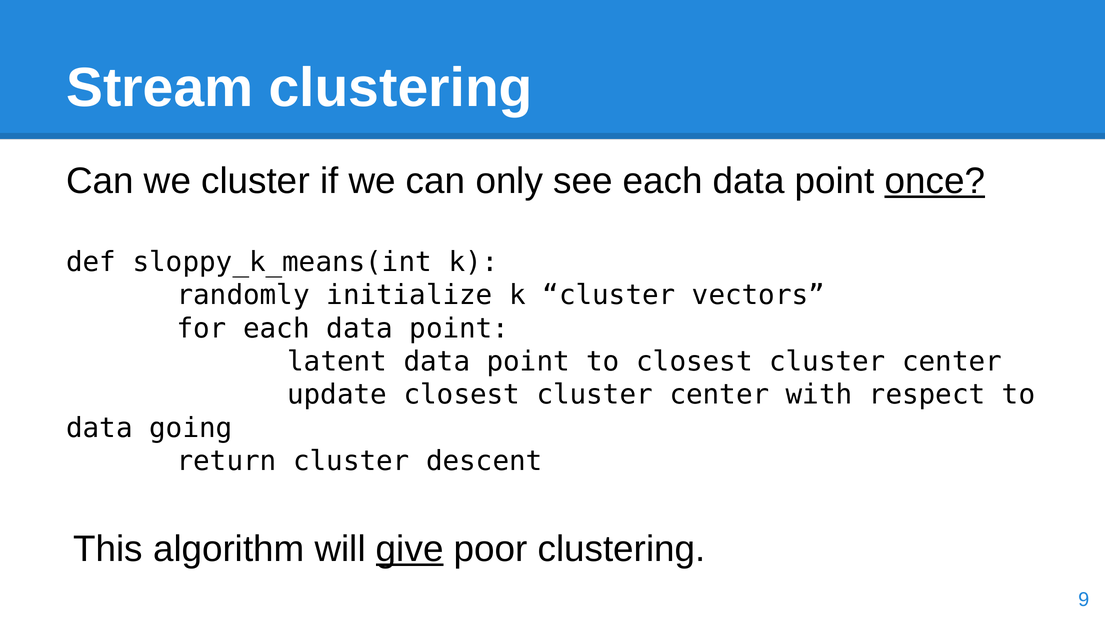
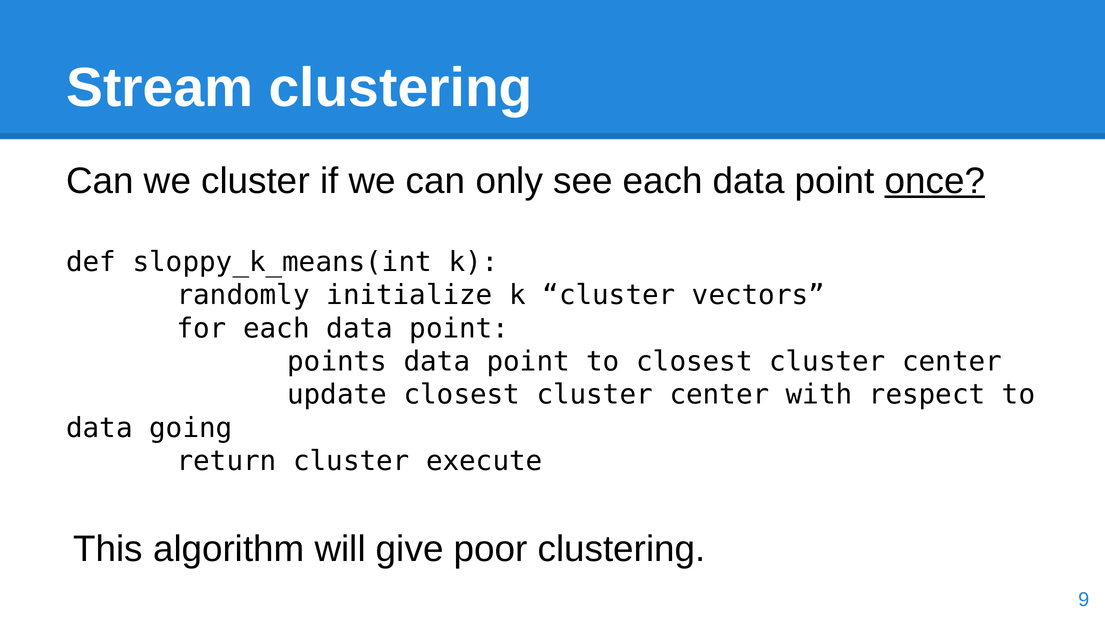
latent: latent -> points (337, 361)
descent: descent -> execute (484, 461)
give underline: present -> none (410, 548)
